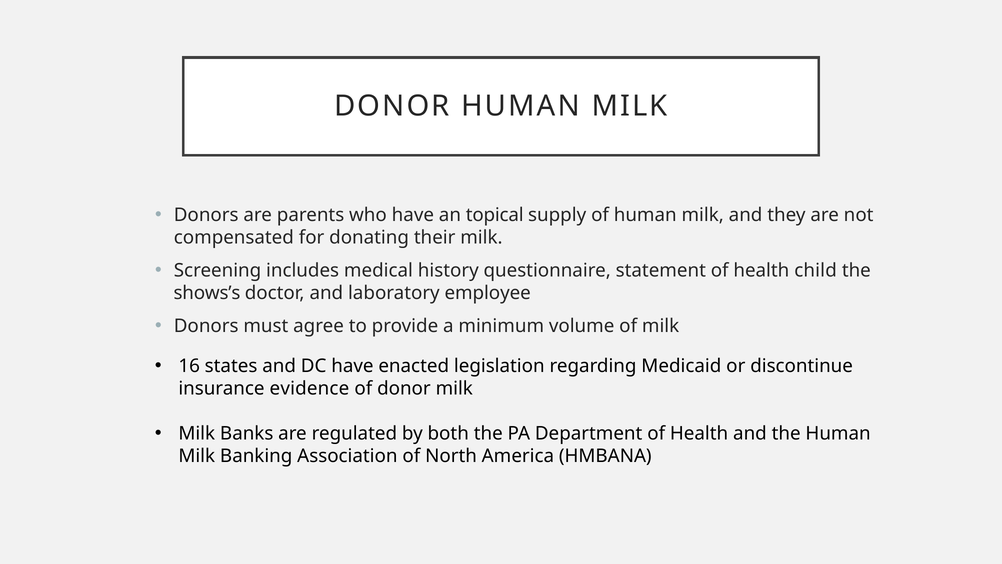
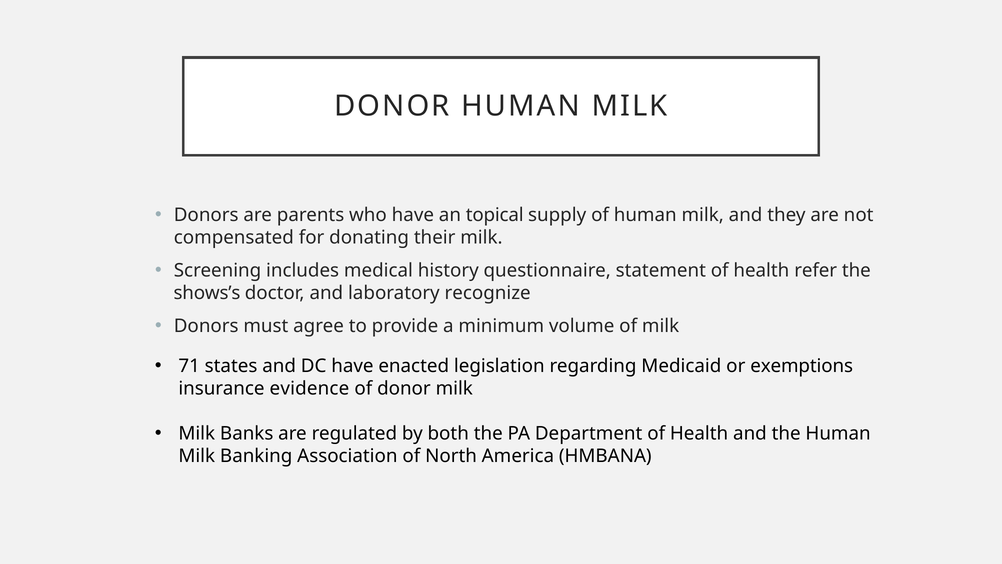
child: child -> refer (816, 270)
employee: employee -> recognize (488, 293)
16: 16 -> 71 (189, 366)
discontinue: discontinue -> exemptions (802, 366)
